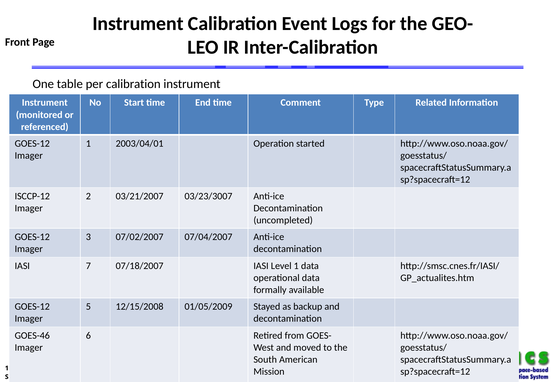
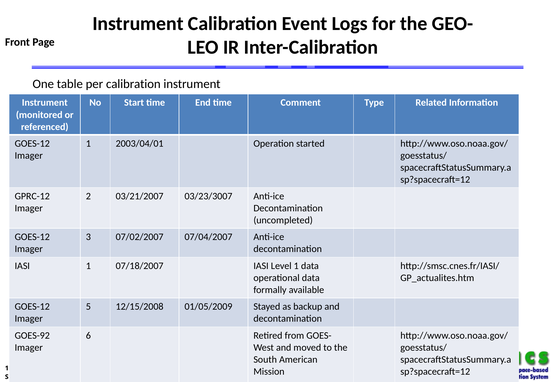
ISCCP-12: ISCCP-12 -> GPRC-12 (32, 196)
IASI 7: 7 -> 1 (88, 265)
GOES-46: GOES-46 -> GOES-92 (32, 335)
